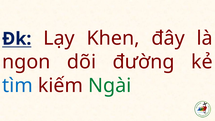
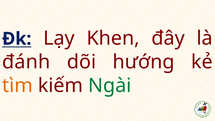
ngon: ngon -> đánh (26, 62)
đường: đường -> hướng (144, 62)
tìm colour: blue -> orange (17, 85)
